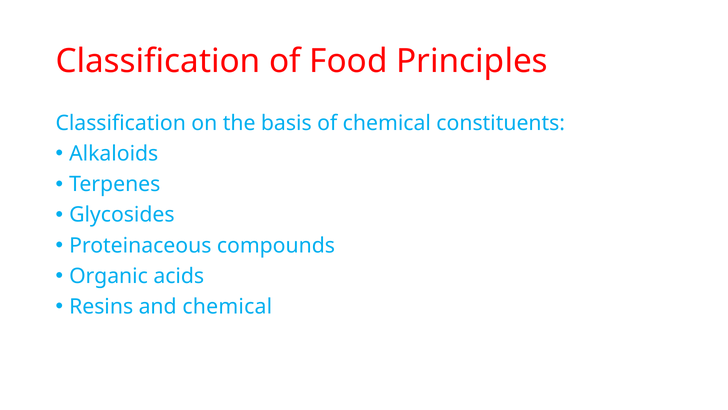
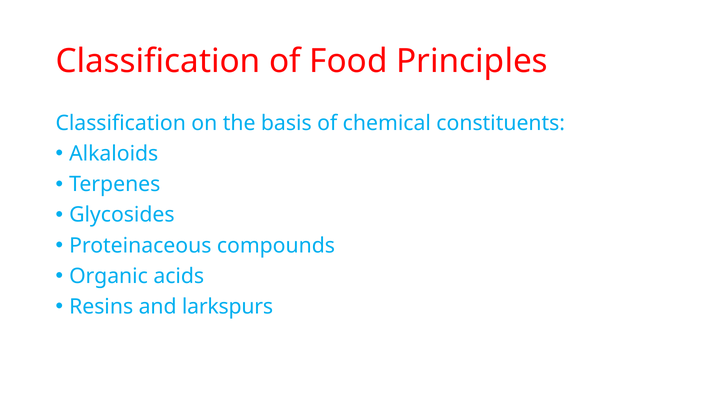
and chemical: chemical -> larkspurs (228, 306)
